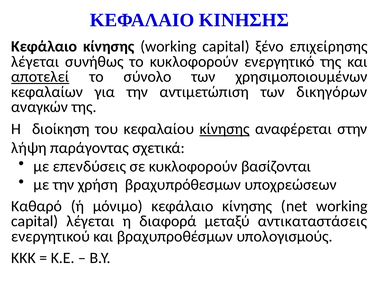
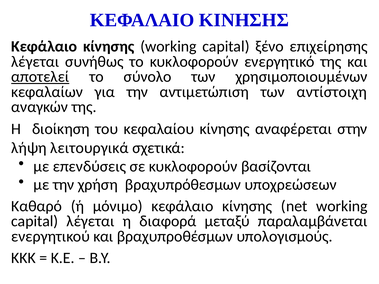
δικηγόρων: δικηγόρων -> αντίστοιχη (332, 92)
κίνησης underline: present -> none (225, 129)
παράγοντας: παράγοντας -> λειτουργικά (89, 148)
αντικαταστάσεις: αντικαταστάσεις -> παραλαμβάνεται (313, 221)
